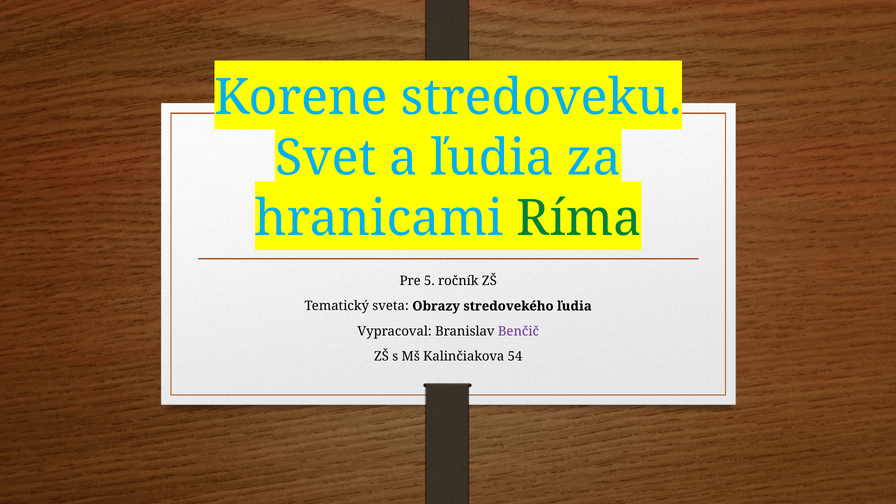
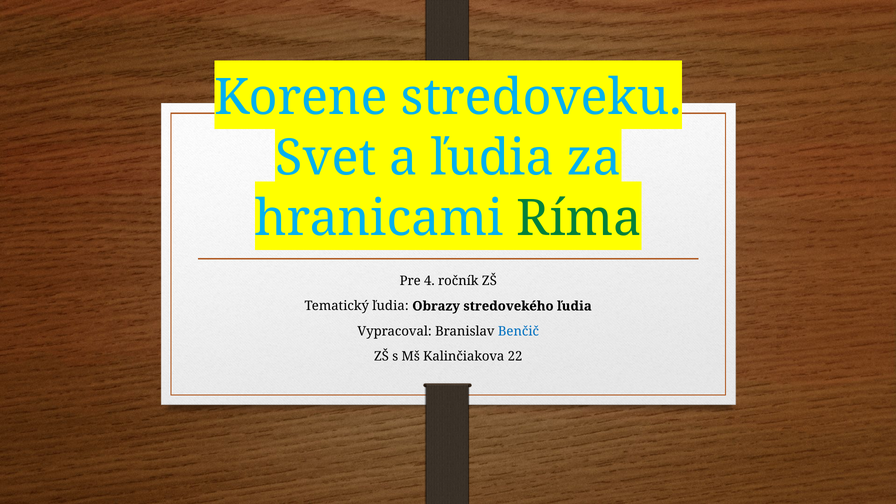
5: 5 -> 4 (429, 281)
Tematický sveta: sveta -> ľudia (391, 306)
Benčič colour: purple -> blue (518, 331)
54: 54 -> 22 (515, 357)
